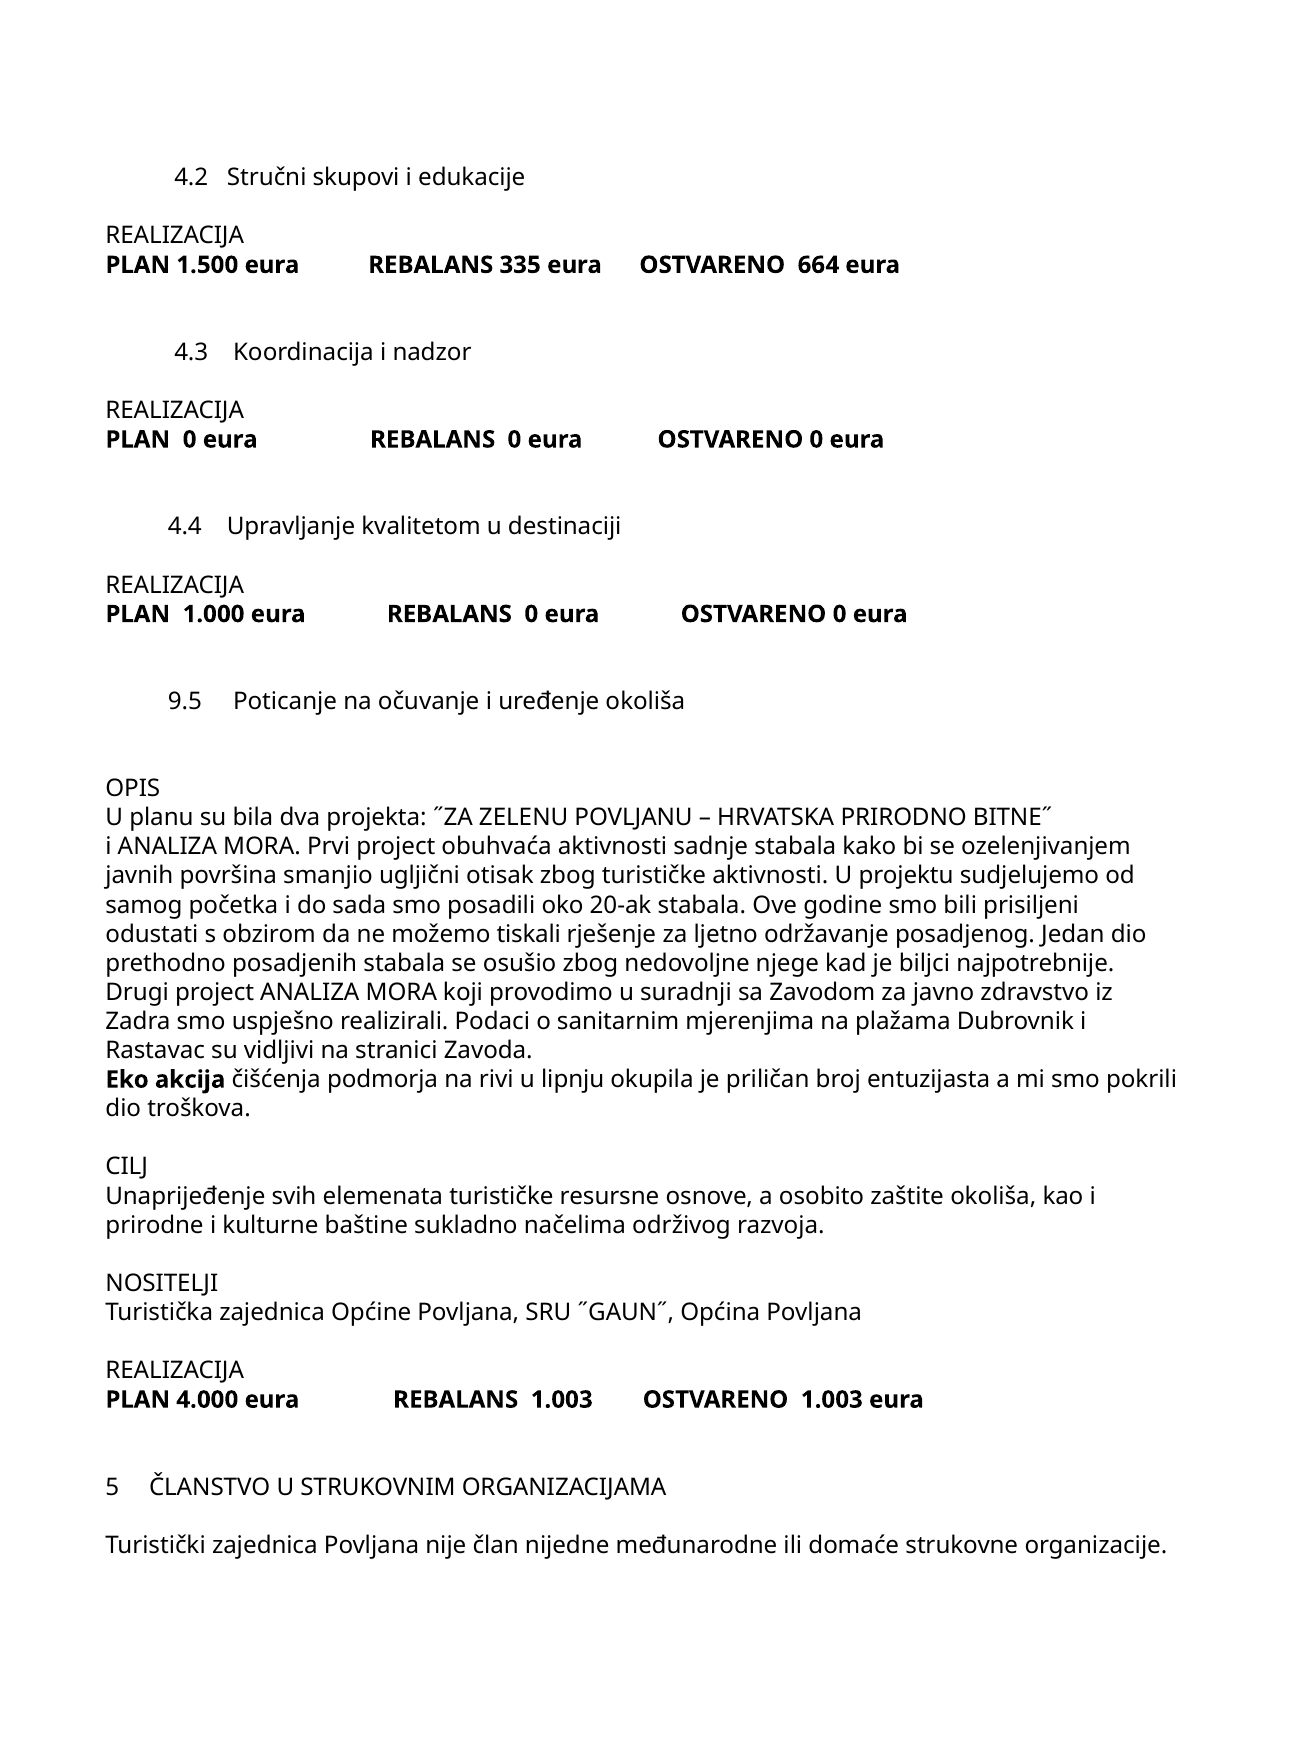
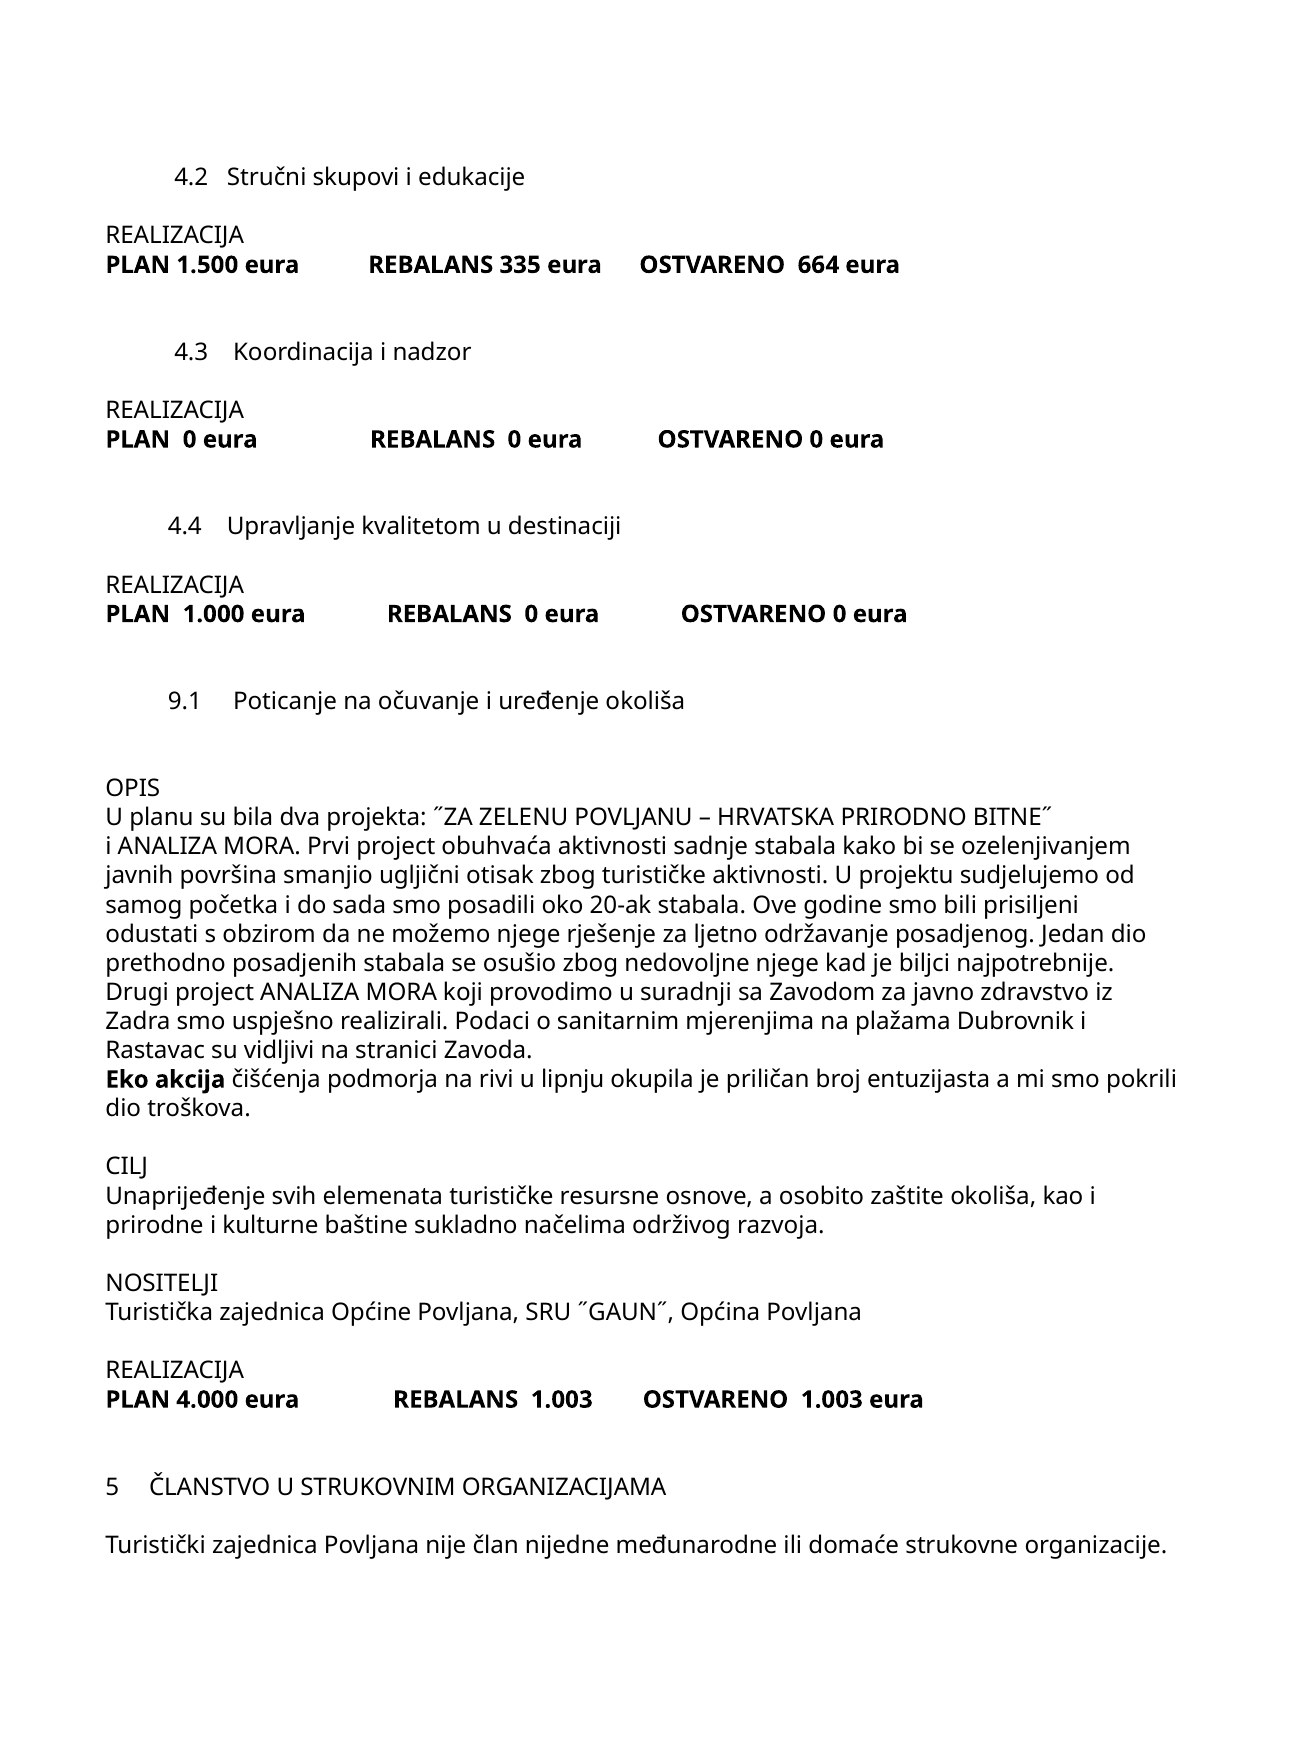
9.5: 9.5 -> 9.1 (185, 701)
možemo tiskali: tiskali -> njege (529, 934)
